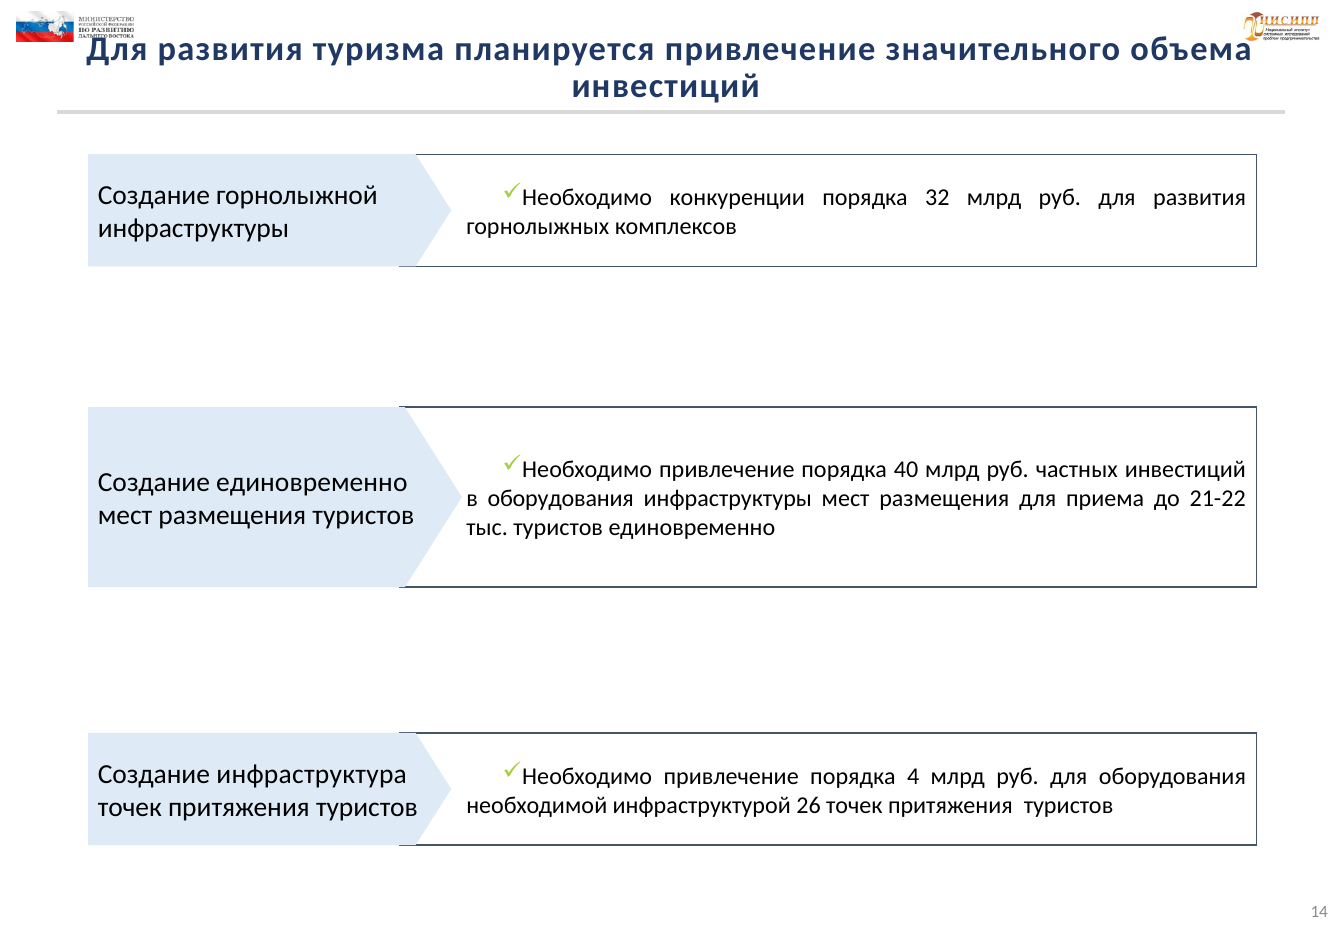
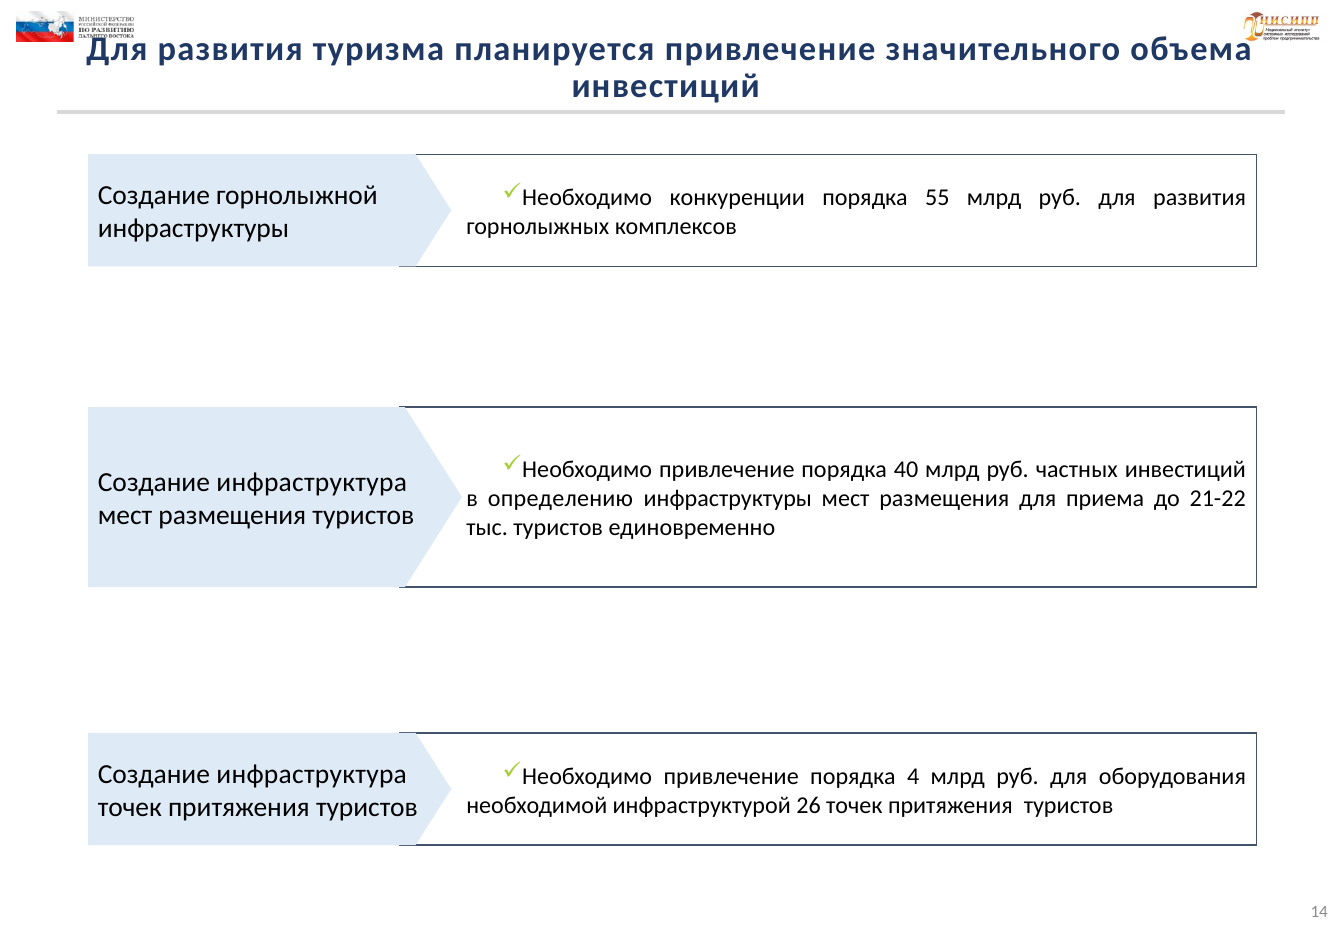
32: 32 -> 55 (937, 197)
единовременно: единовременно -> инфраструктура (312, 483)
в оборудования: оборудования -> определению (561, 499)
